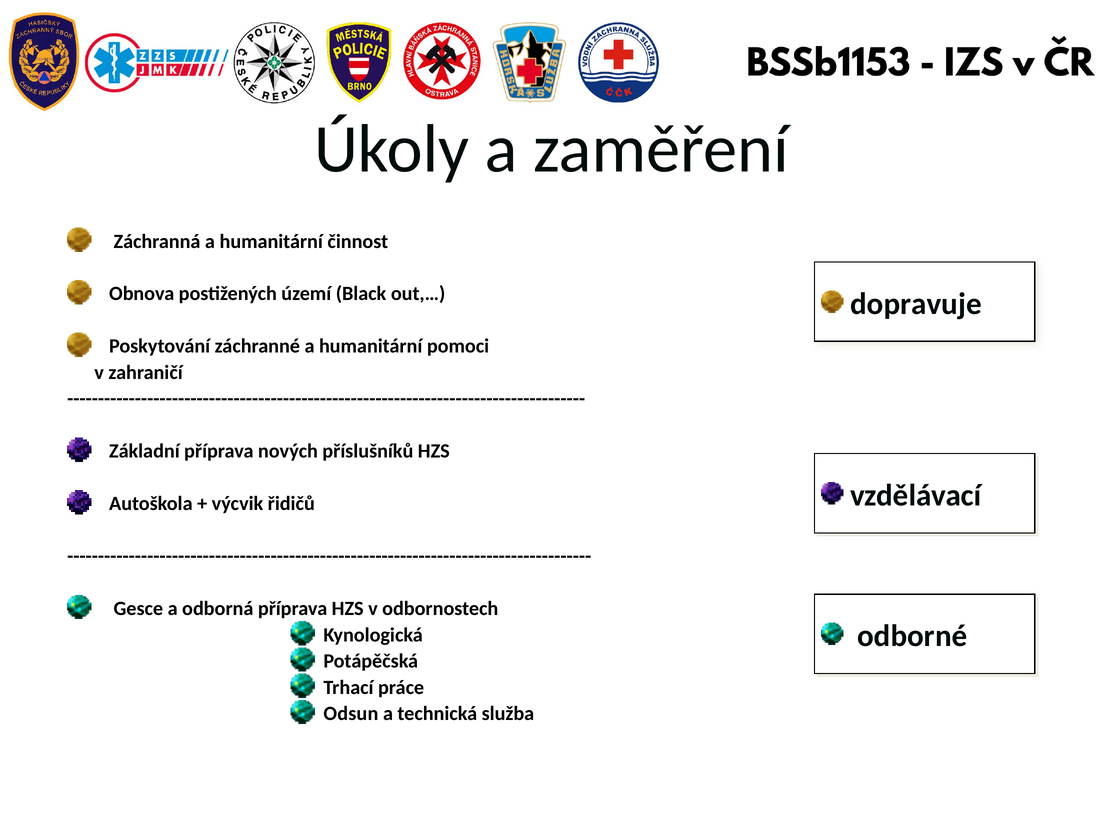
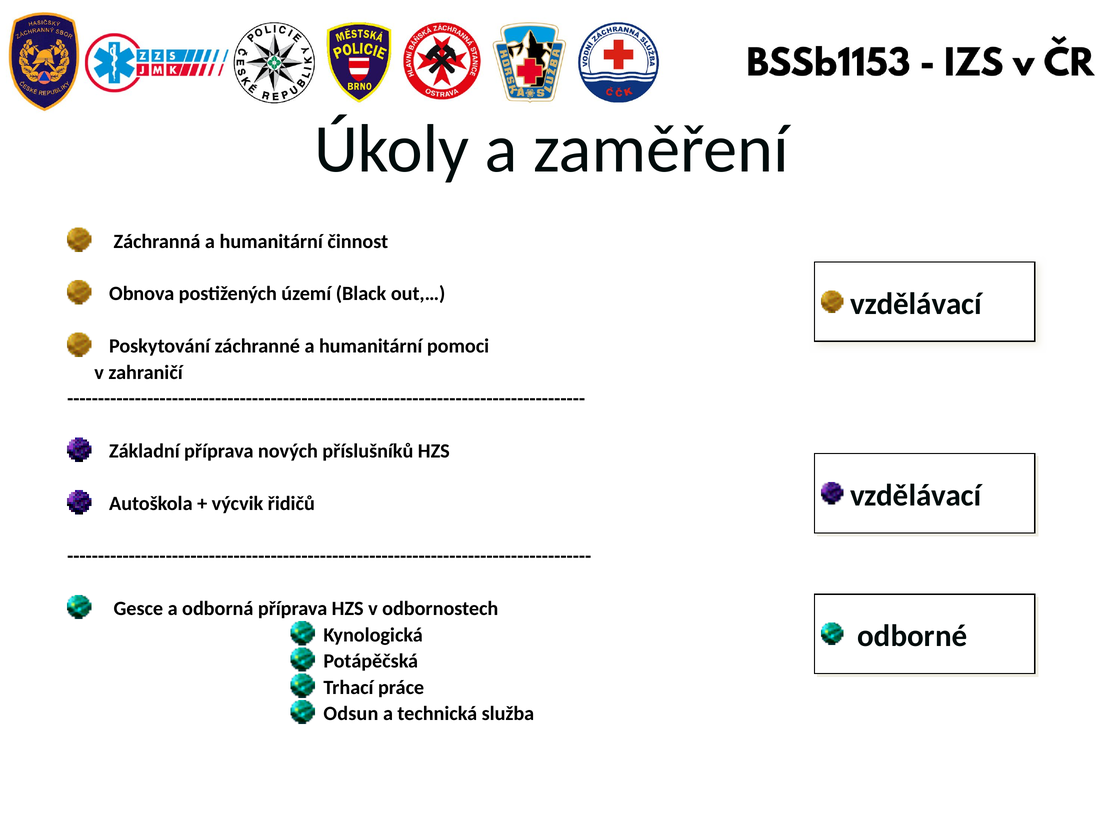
dopravuje: dopravuje -> vzdělávací (916, 304)
